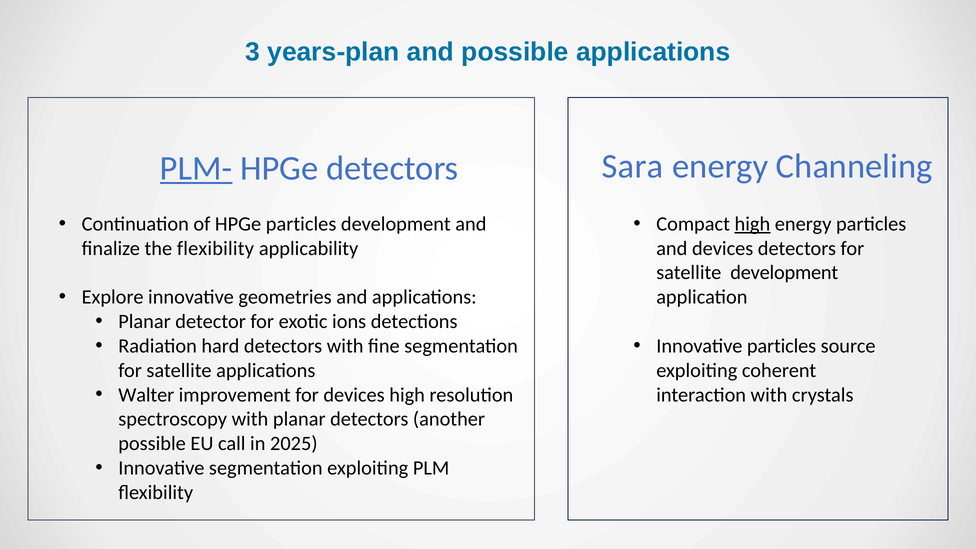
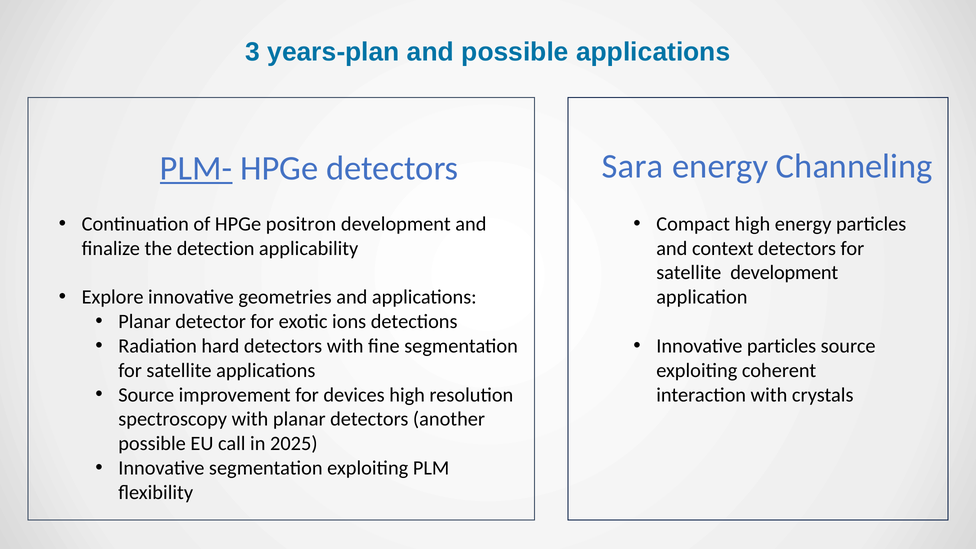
HPGe particles: particles -> positron (301, 224)
high underline: present -> none (752, 224)
the flexibility: flexibility -> detection (216, 248)
and devices: devices -> context (723, 248)
Walter: Walter -> Source (146, 395)
